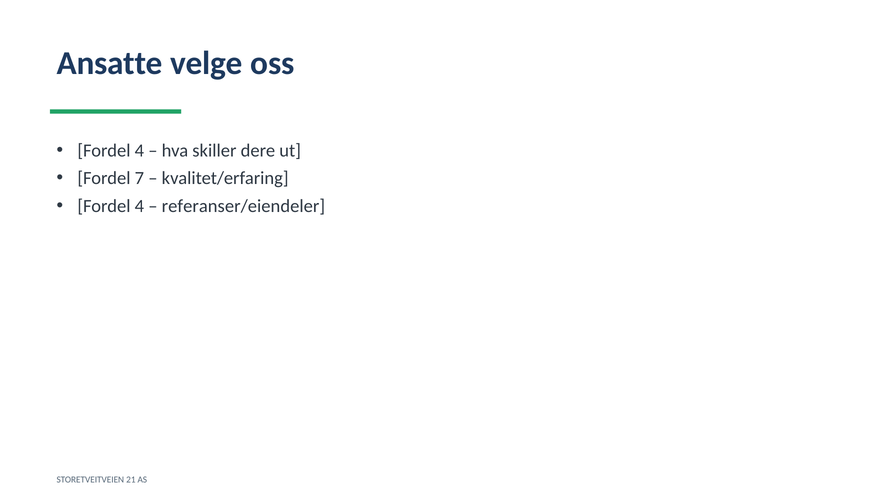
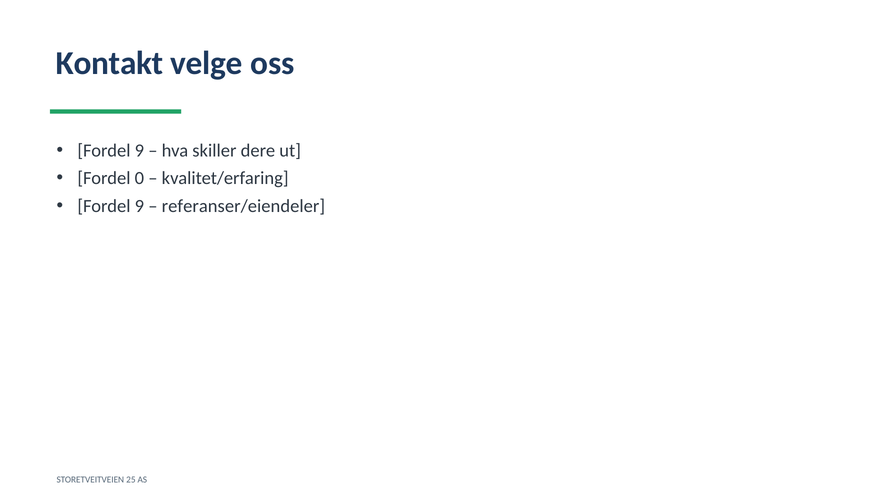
Ansatte: Ansatte -> Kontakt (110, 63)
4: 4 -> 9 (139, 151)
7: 7 -> 0 (139, 178)
4: 4 -> 9 (139, 206)
21: 21 -> 25 (131, 480)
